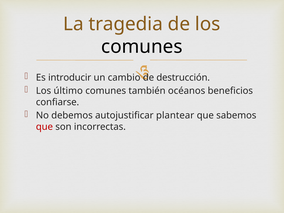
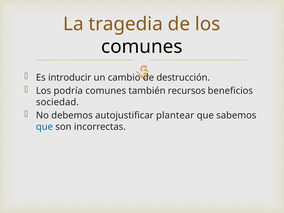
último: último -> podría (68, 91)
océanos: océanos -> recursos (187, 91)
confiarse: confiarse -> sociedad (57, 102)
que colour: red -> blue (44, 127)
